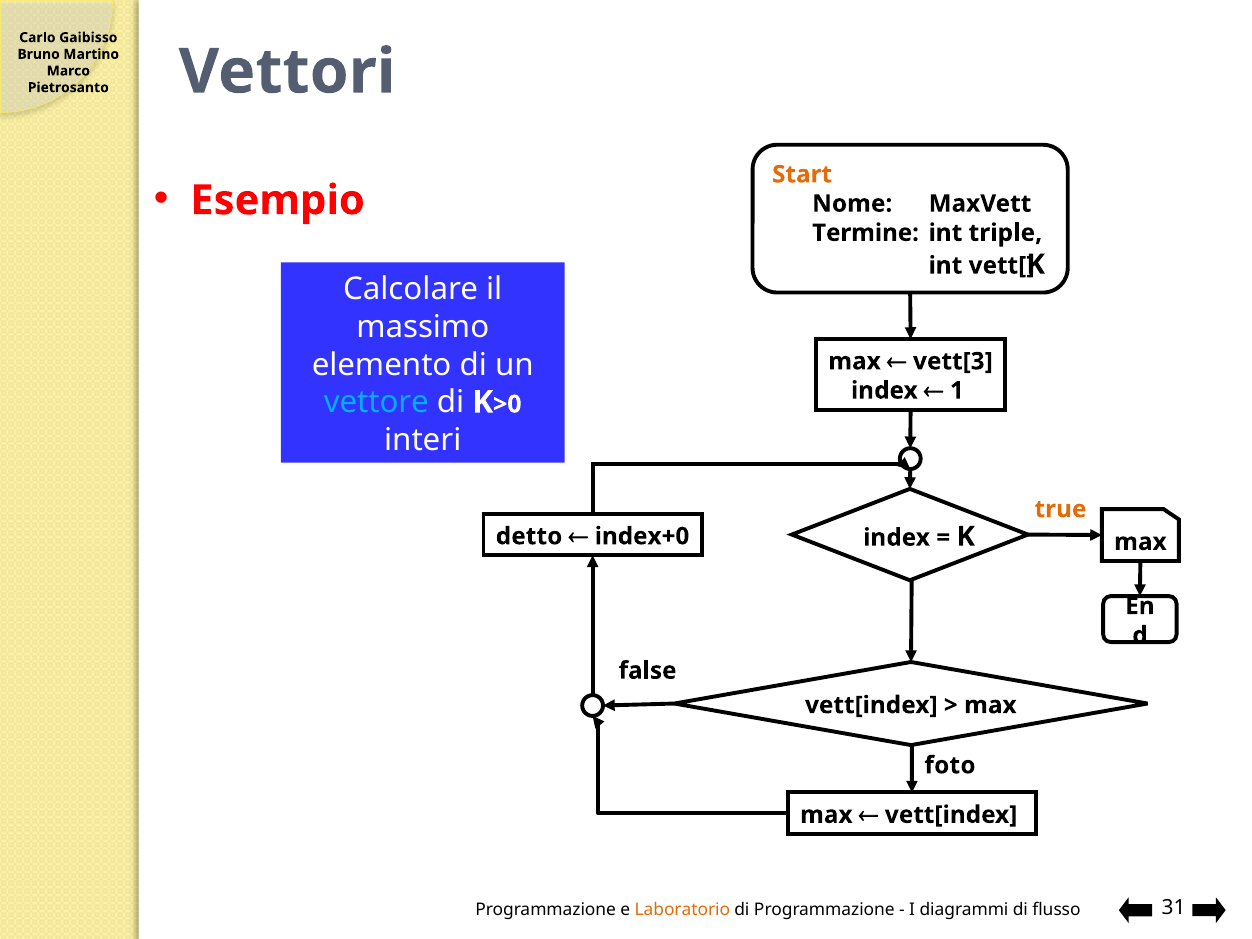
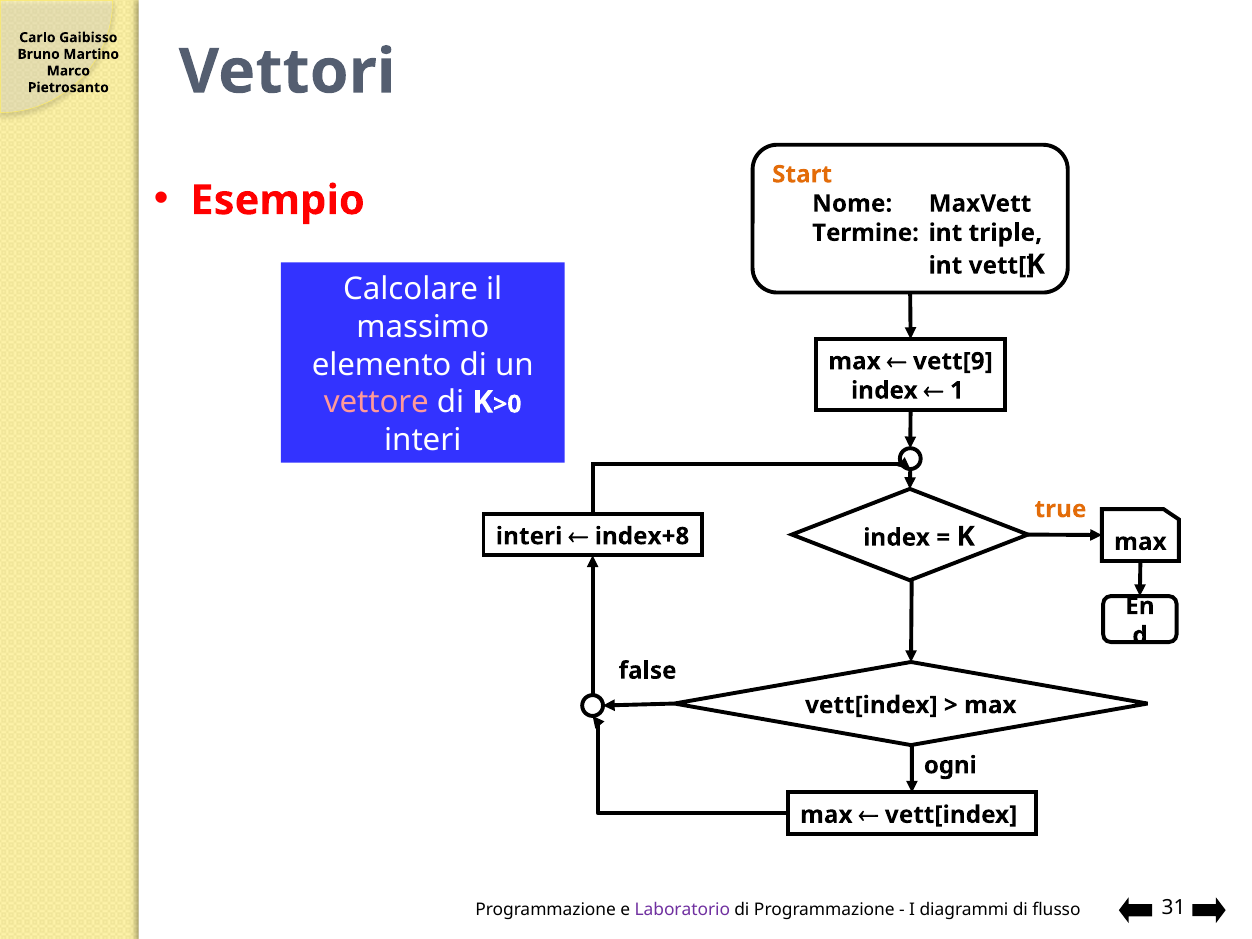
vett[3: vett[3 -> vett[9 (953, 361)
vettore colour: light blue -> pink (376, 402)
detto: detto -> interi (529, 536)
index+0: index+0 -> index+8 (642, 536)
foto: foto -> ogni (950, 765)
Laboratorio colour: orange -> purple (682, 910)
